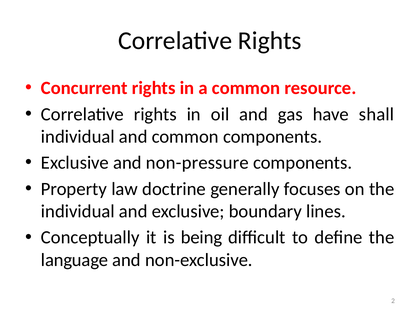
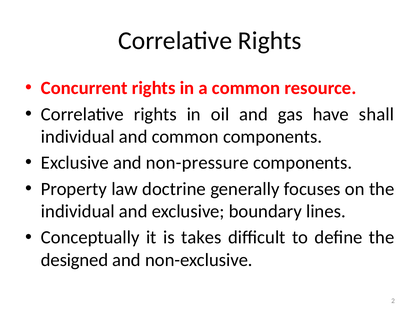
being: being -> takes (201, 237)
language: language -> designed (75, 260)
